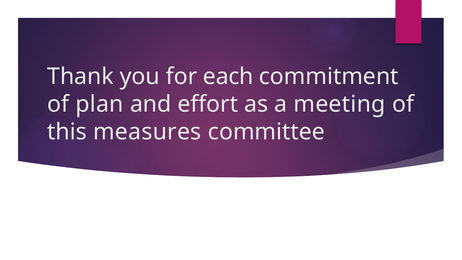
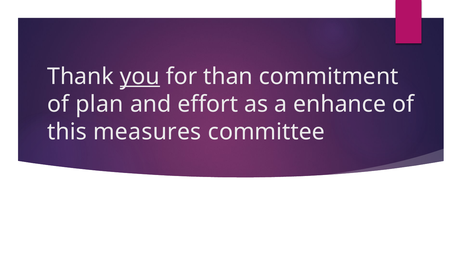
you underline: none -> present (140, 76)
each: each -> than (228, 76)
meeting: meeting -> enhance (340, 104)
